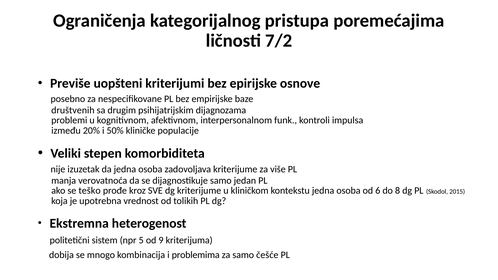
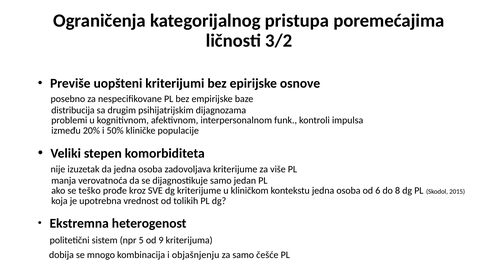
7/2: 7/2 -> 3/2 (279, 41)
društvenih: društvenih -> distribucija (73, 110)
problemima: problemima -> objašnjenju (196, 255)
